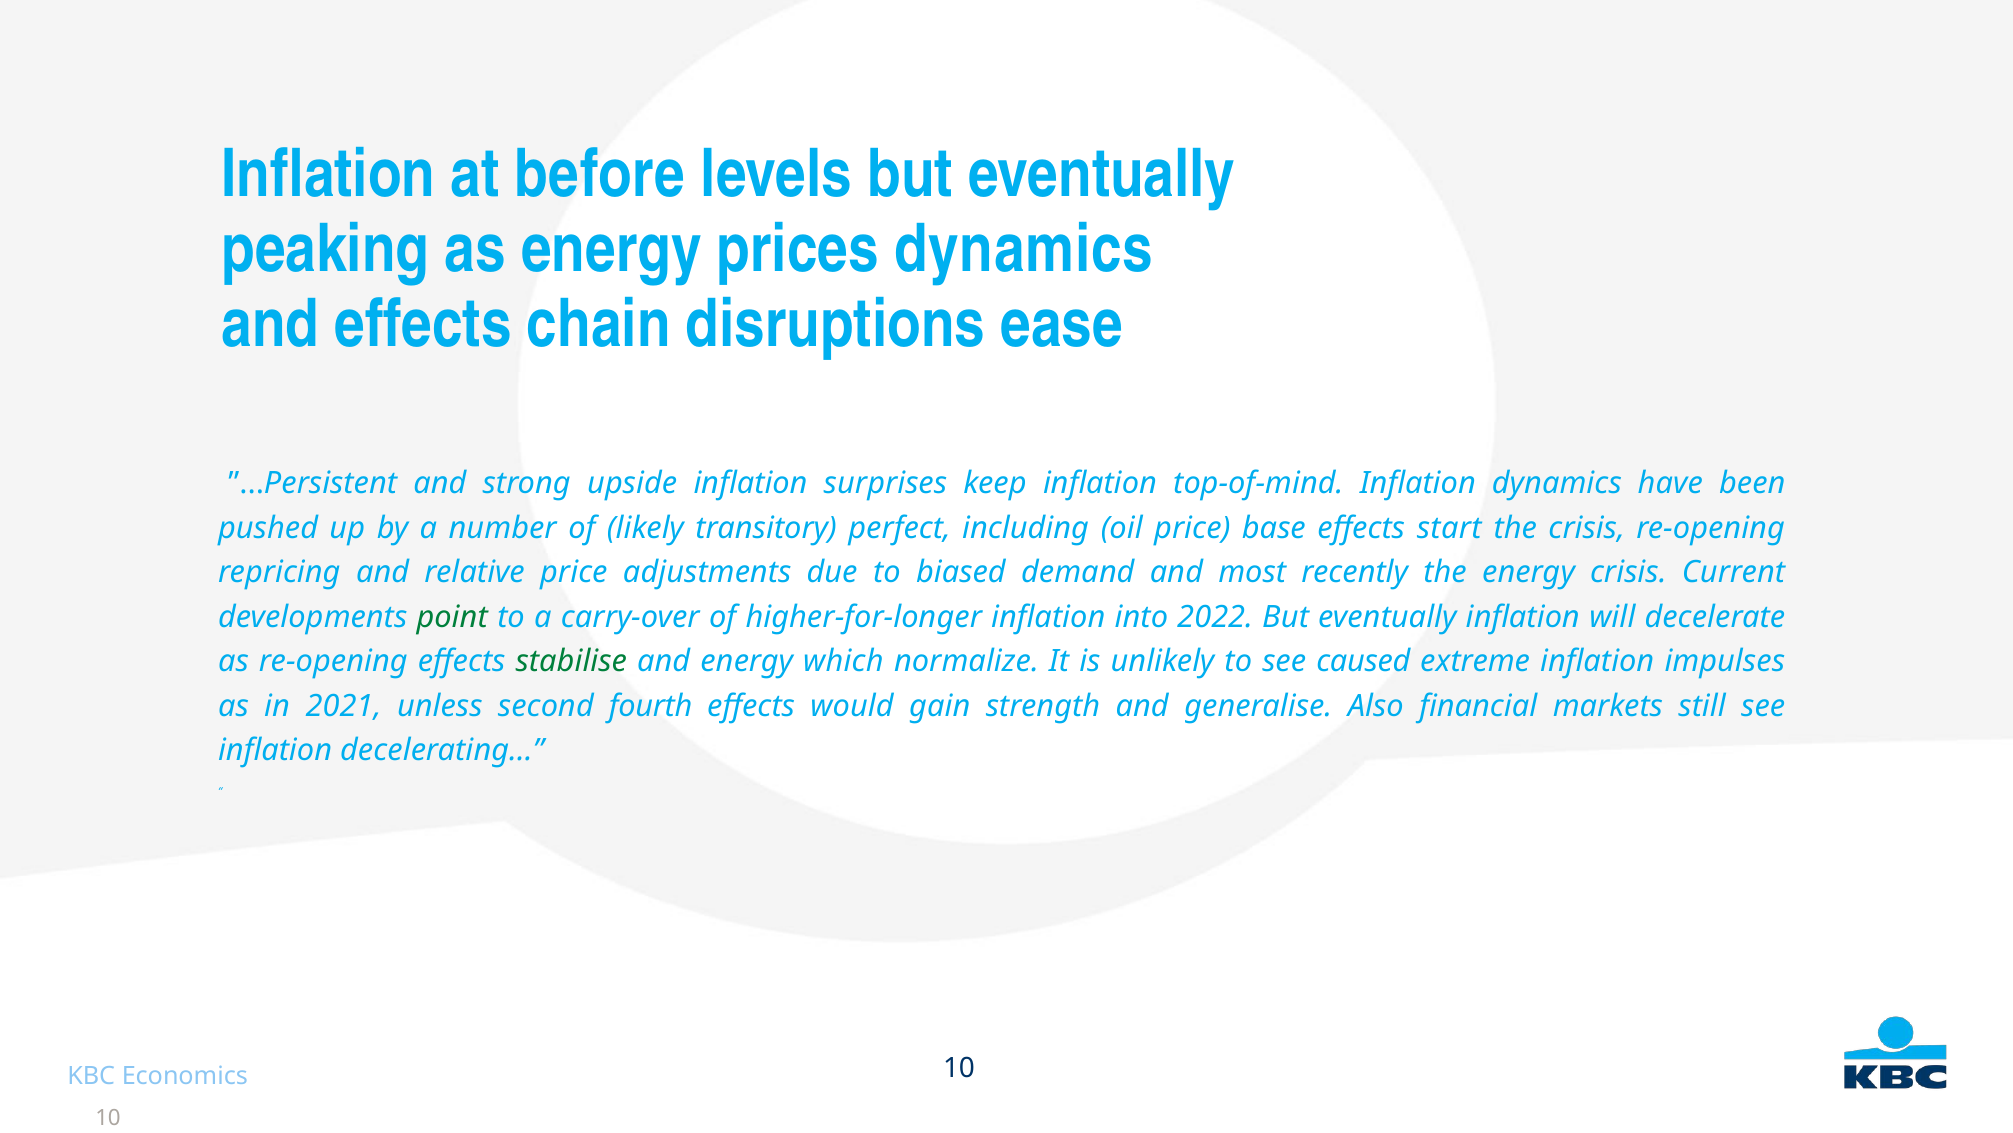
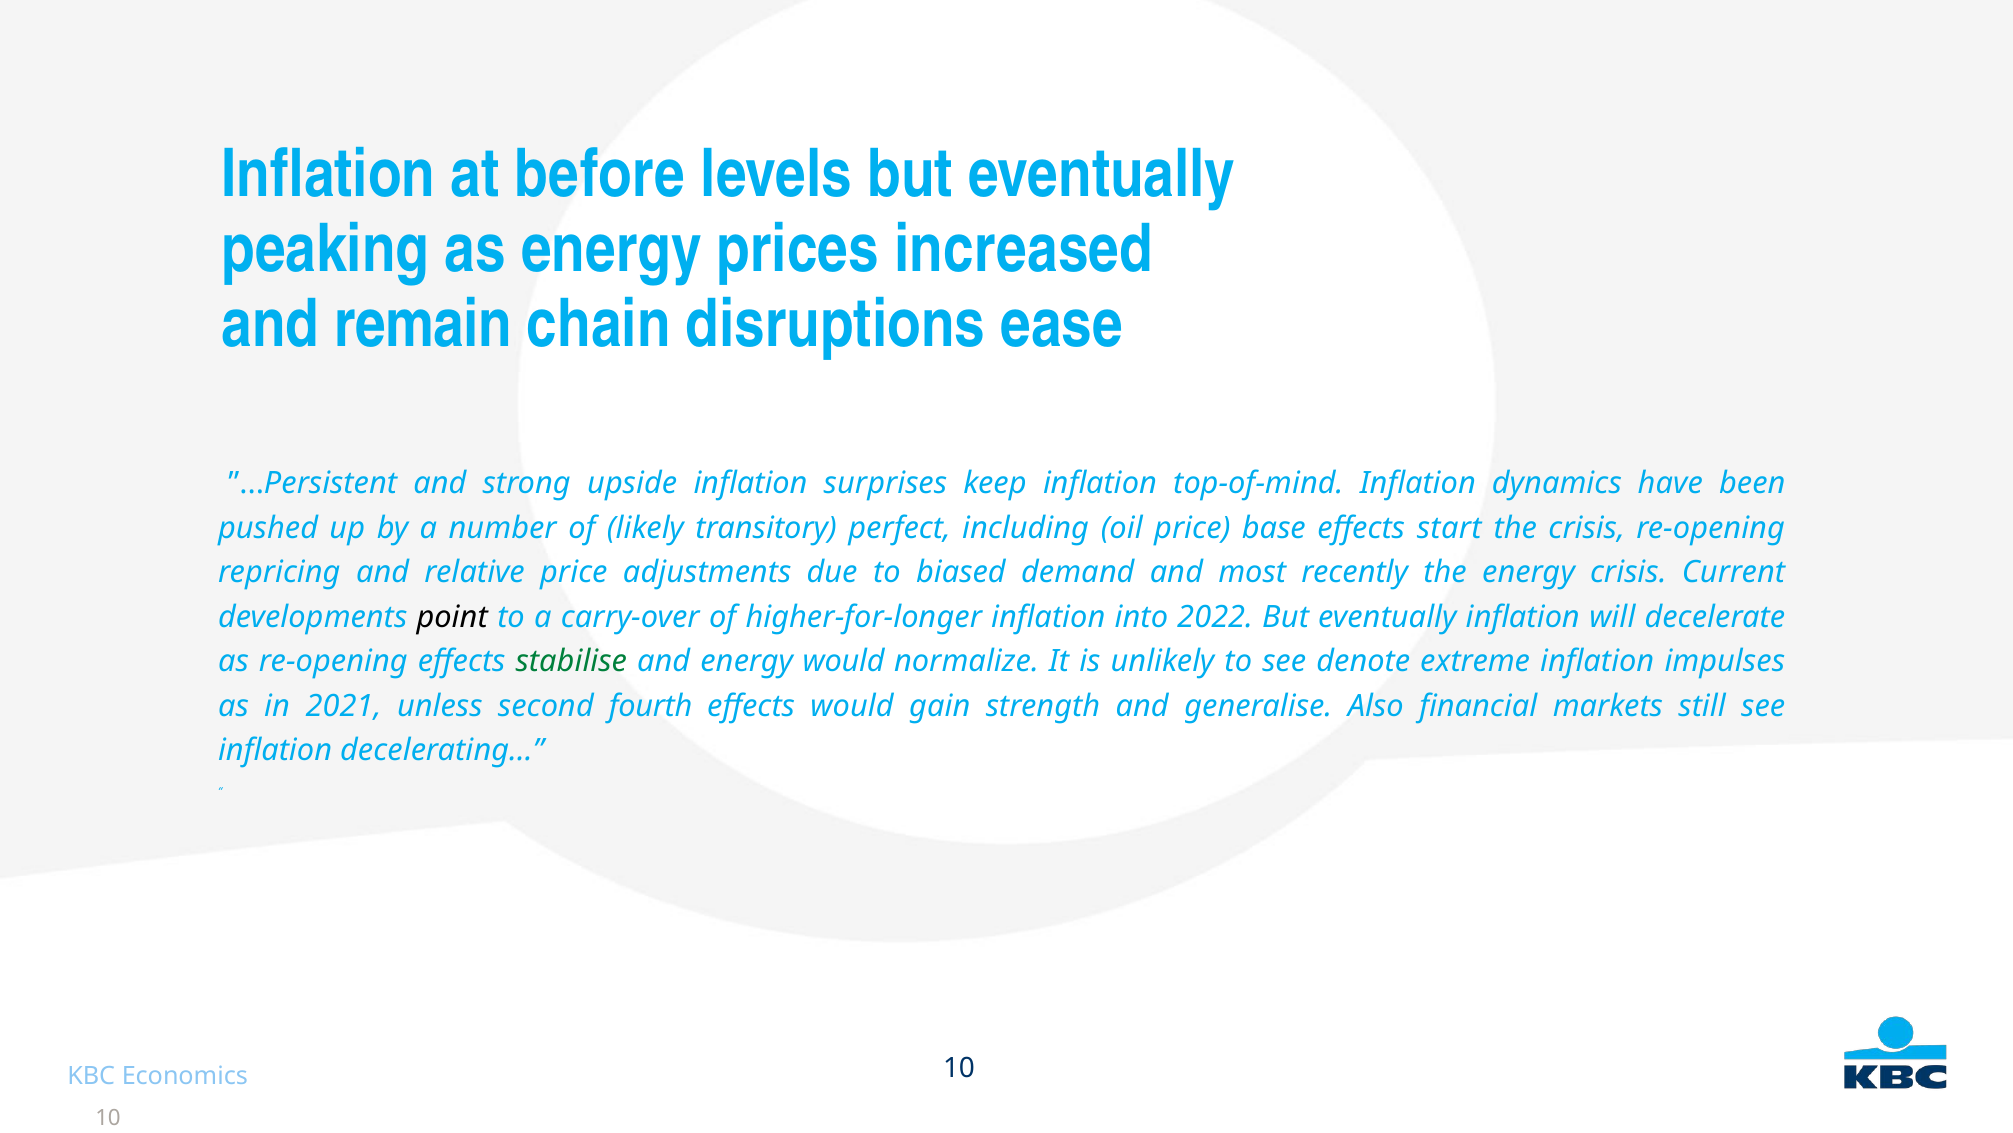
prices dynamics: dynamics -> increased (1024, 249)
and effects: effects -> remain (424, 324)
point colour: green -> black (452, 617)
energy which: which -> would (844, 661)
caused: caused -> denote (1363, 661)
